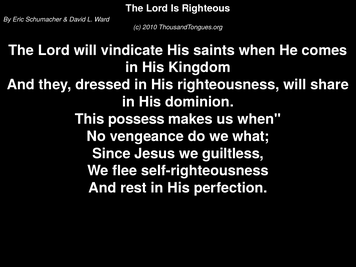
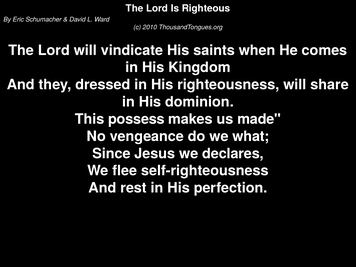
us when: when -> made (259, 119)
guiltless: guiltless -> declares (233, 154)
